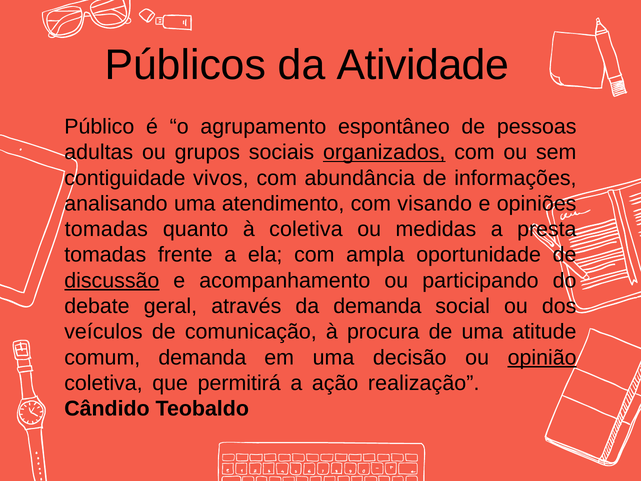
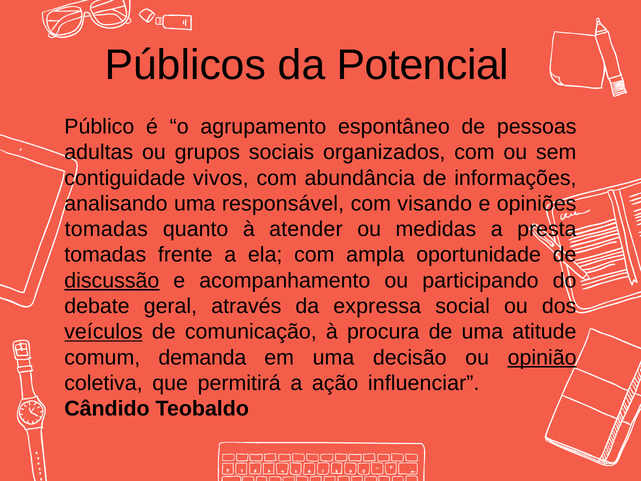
Atividade: Atividade -> Potencial (423, 65)
organizados underline: present -> none (384, 152)
atendimento: atendimento -> responsável (283, 203)
à coletiva: coletiva -> atender (306, 229)
da demanda: demanda -> expressa (377, 306)
veículos underline: none -> present (103, 332)
realização: realização -> influenciar (424, 383)
